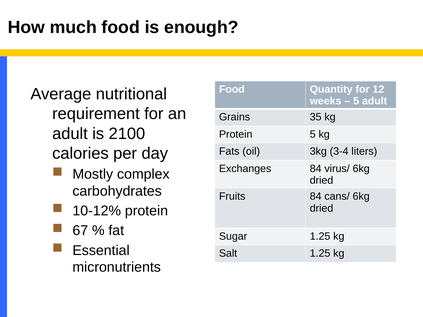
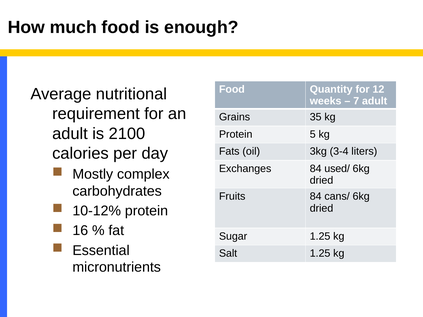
5: 5 -> 7 (356, 101)
virus/: virus/ -> used/ (337, 169)
67: 67 -> 16 (80, 231)
